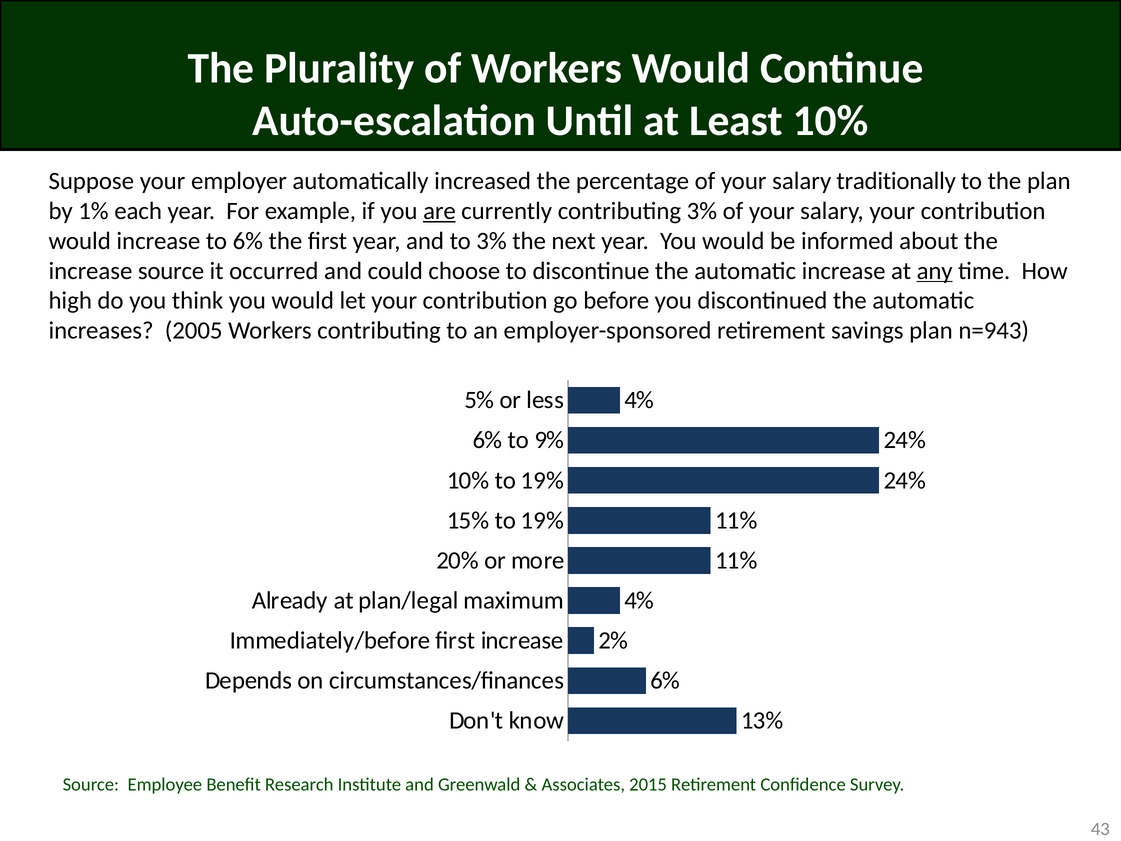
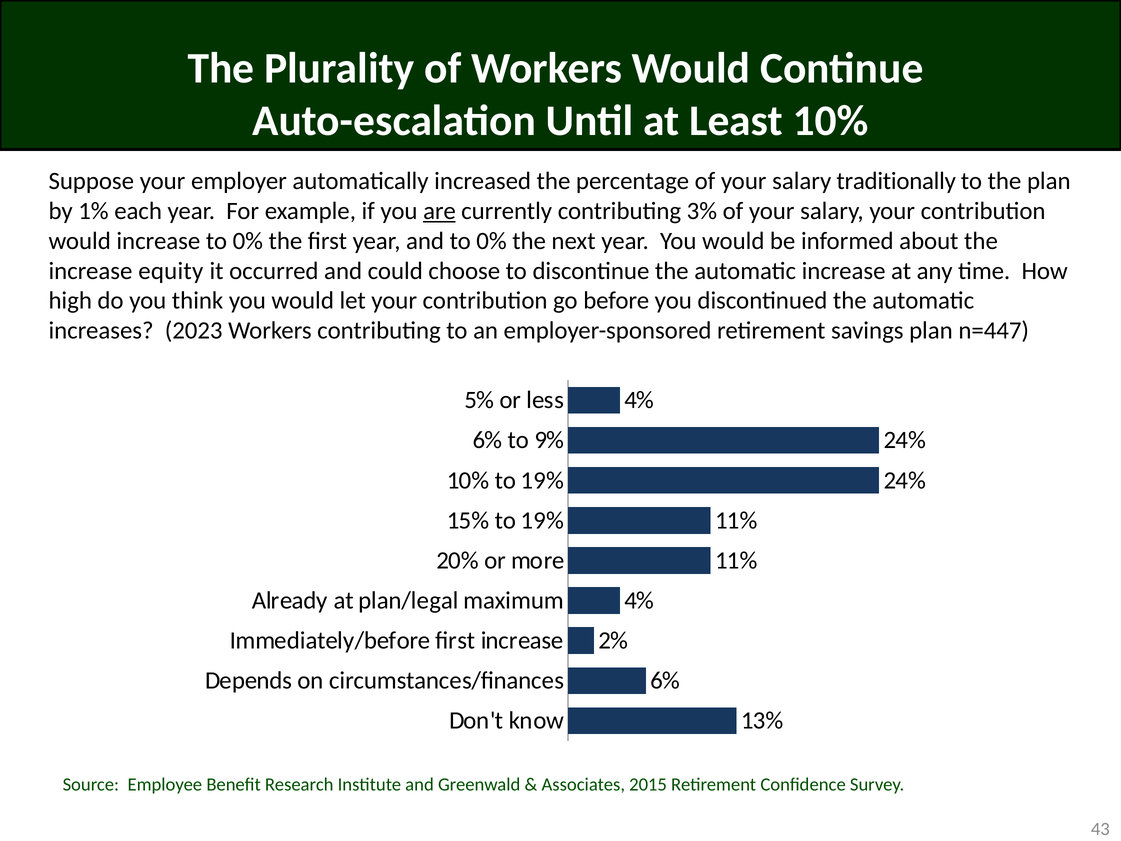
increase to 6%: 6% -> 0% (248, 241)
and to 3%: 3% -> 0% (492, 241)
increase source: source -> equity (171, 271)
any underline: present -> none (935, 271)
2005: 2005 -> 2023 (194, 330)
n=943: n=943 -> n=447 (994, 330)
